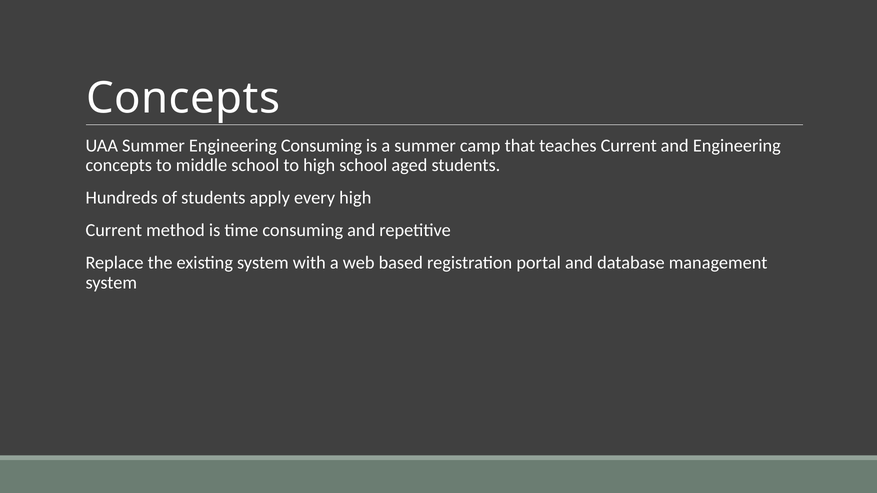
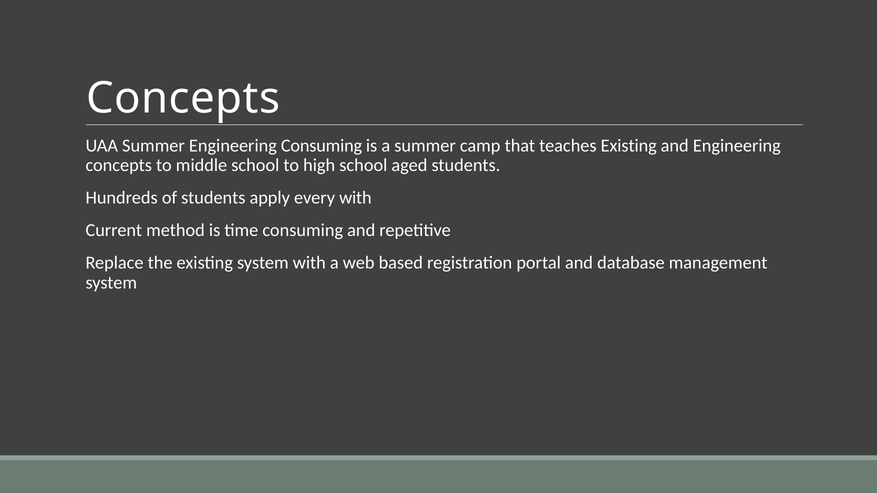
teaches Current: Current -> Existing (629, 146)
every high: high -> with (355, 198)
